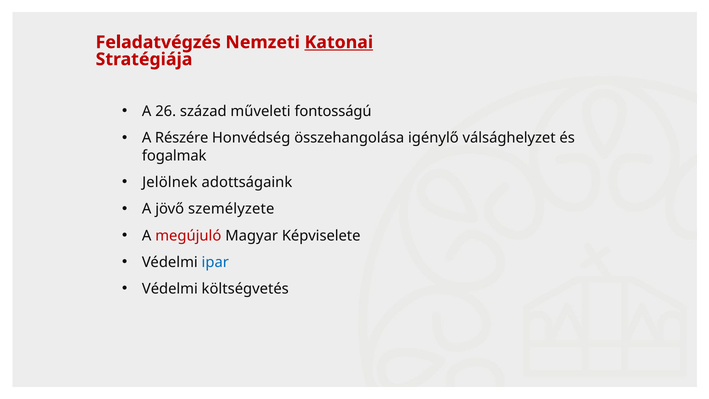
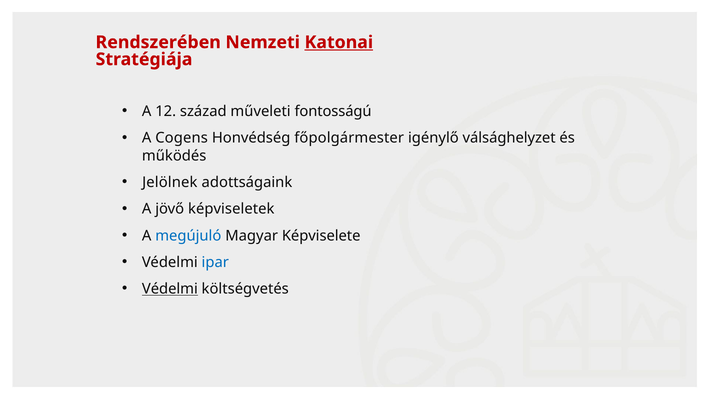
Feladatvégzés: Feladatvégzés -> Rendszerében (158, 42)
26: 26 -> 12 (166, 111)
Részére: Részére -> Cogens (182, 138)
összehangolása: összehangolása -> főpolgármester (349, 138)
fogalmak: fogalmak -> működés (174, 156)
személyzete: személyzete -> képviseletek (231, 209)
megújuló colour: red -> blue (188, 236)
Védelmi underline: none -> present (170, 289)
